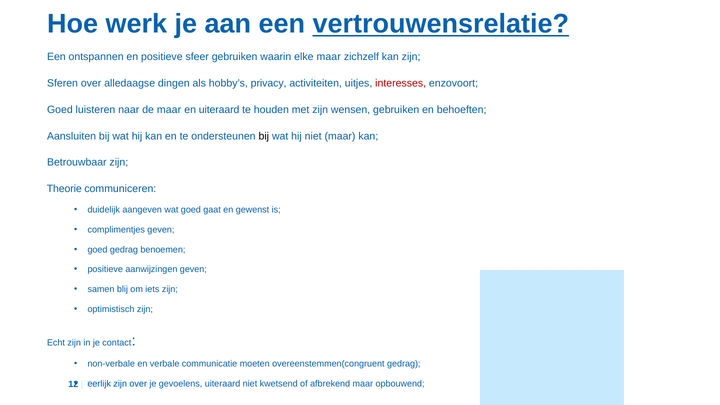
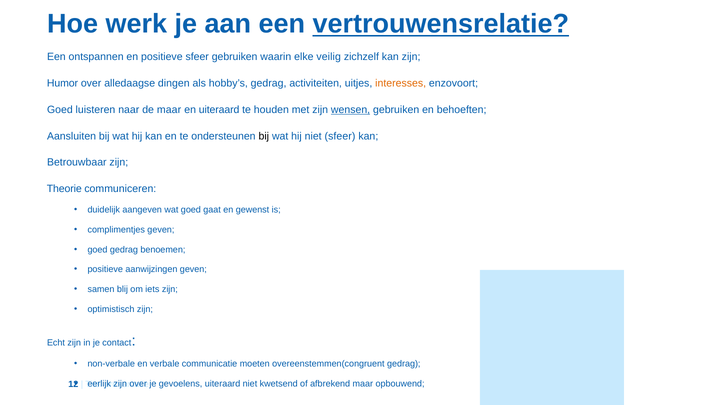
elke maar: maar -> veilig (329, 57)
Sferen: Sferen -> Humor (63, 83)
hobby’s privacy: privacy -> gedrag (269, 83)
interesses colour: red -> orange (401, 83)
wensen underline: none -> present (351, 110)
niet maar: maar -> sfeer (340, 136)
